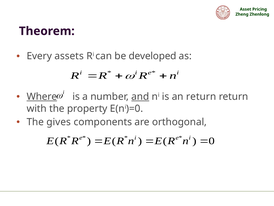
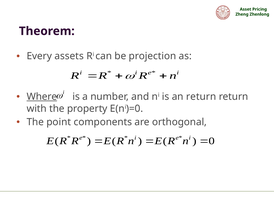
developed: developed -> projection (152, 56)
and underline: present -> none (140, 96)
gives: gives -> point (59, 122)
